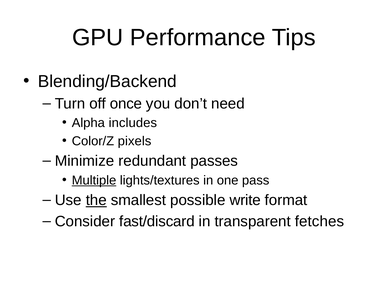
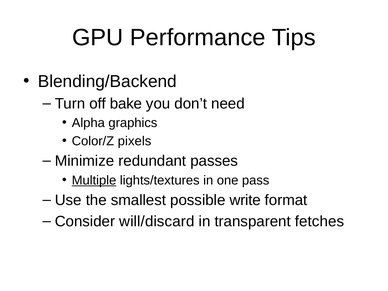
once: once -> bake (126, 104)
includes: includes -> graphics (133, 123)
the underline: present -> none (96, 200)
fast/discard: fast/discard -> will/discard (157, 221)
